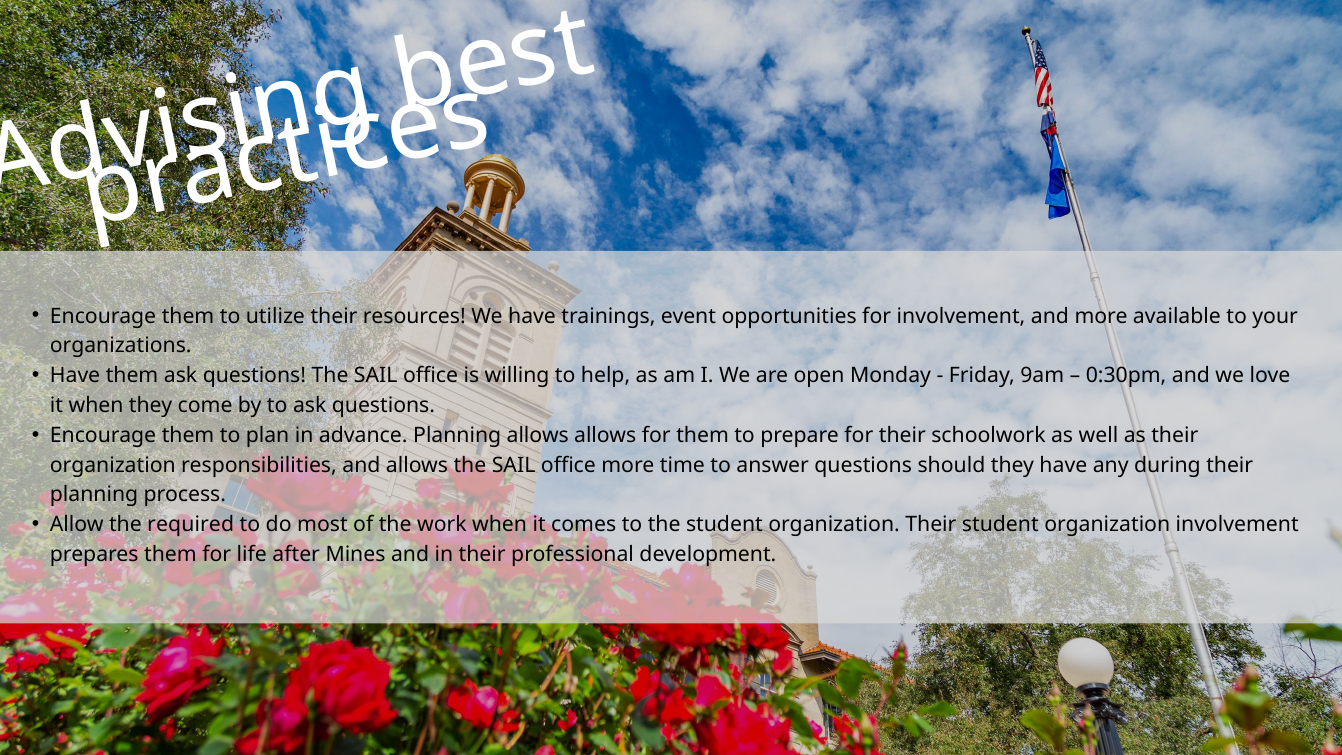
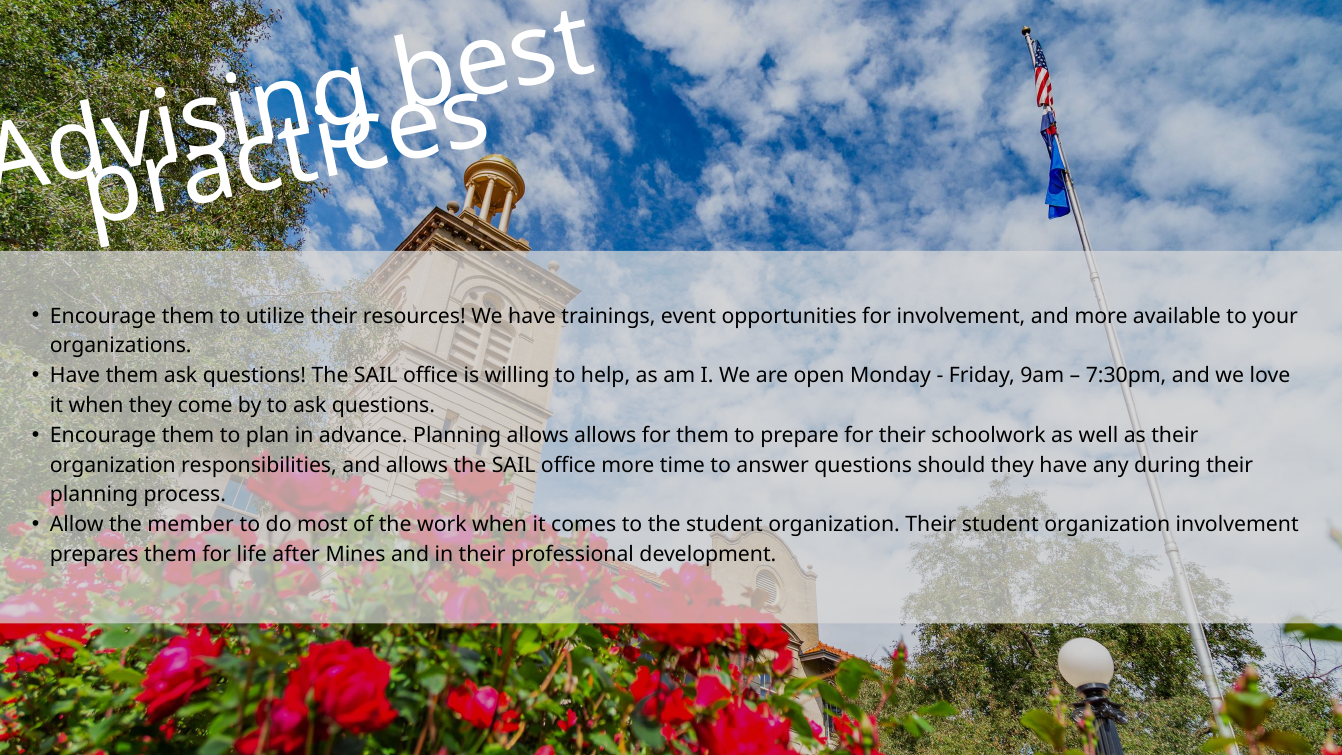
0:30pm: 0:30pm -> 7:30pm (1126, 376)
required: required -> member (191, 525)
